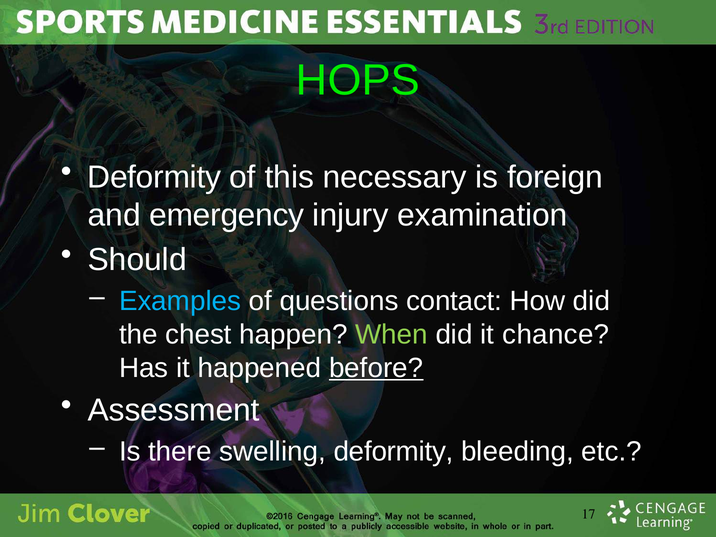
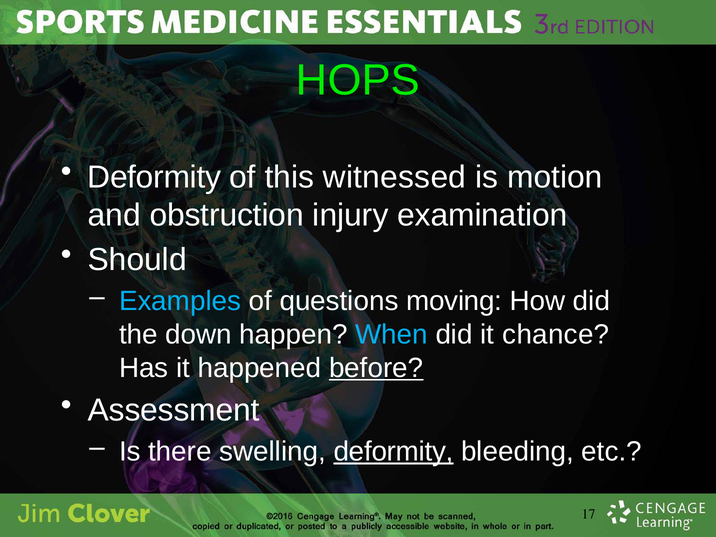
necessary: necessary -> witnessed (395, 177)
foreign: foreign -> motion (555, 177)
emergency: emergency -> obstruction (227, 215)
contact: contact -> moving (454, 301)
chest: chest -> down (199, 334)
When colour: light green -> light blue (392, 334)
deformity underline: none -> present (394, 451)
